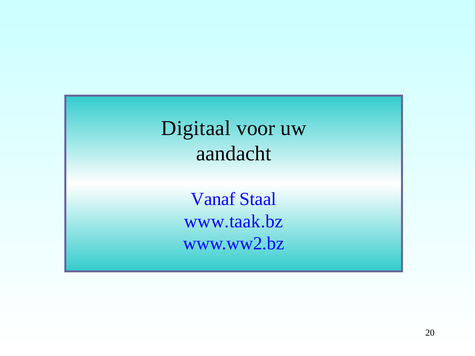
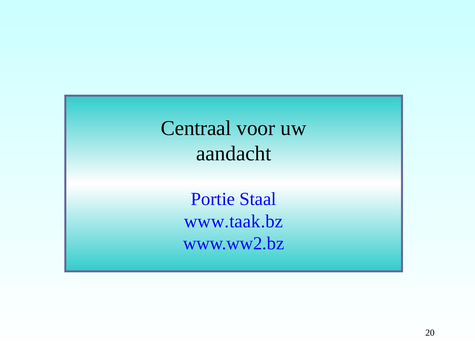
Digitaal: Digitaal -> Centraal (196, 128)
Vanaf: Vanaf -> Portie (213, 199)
